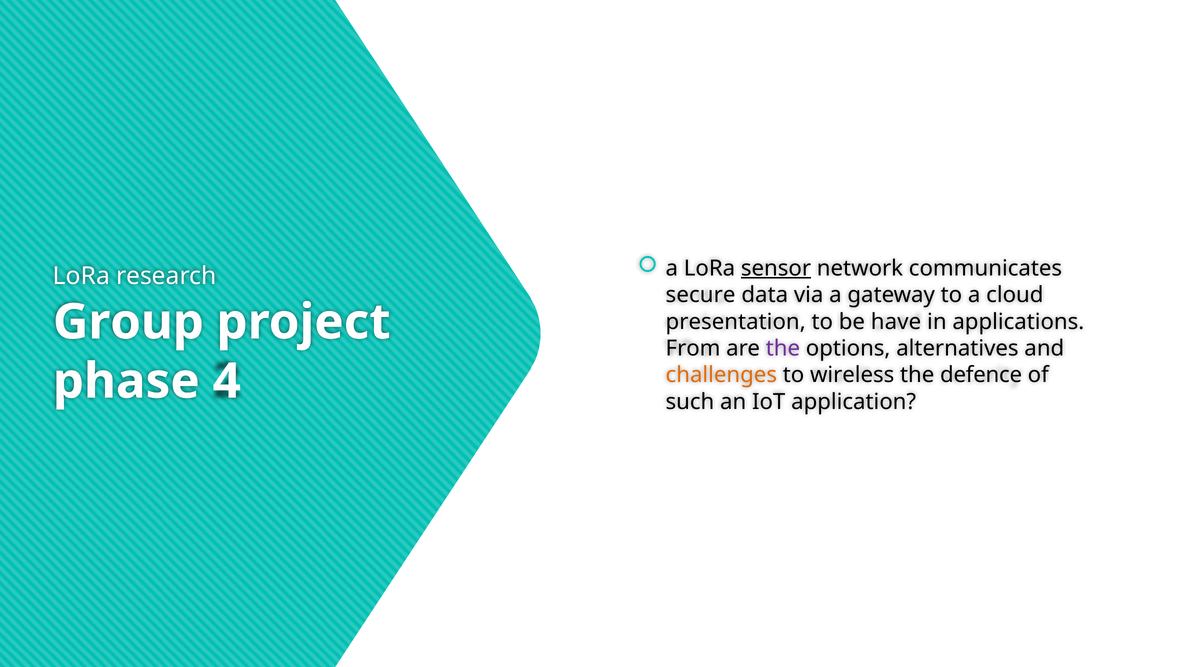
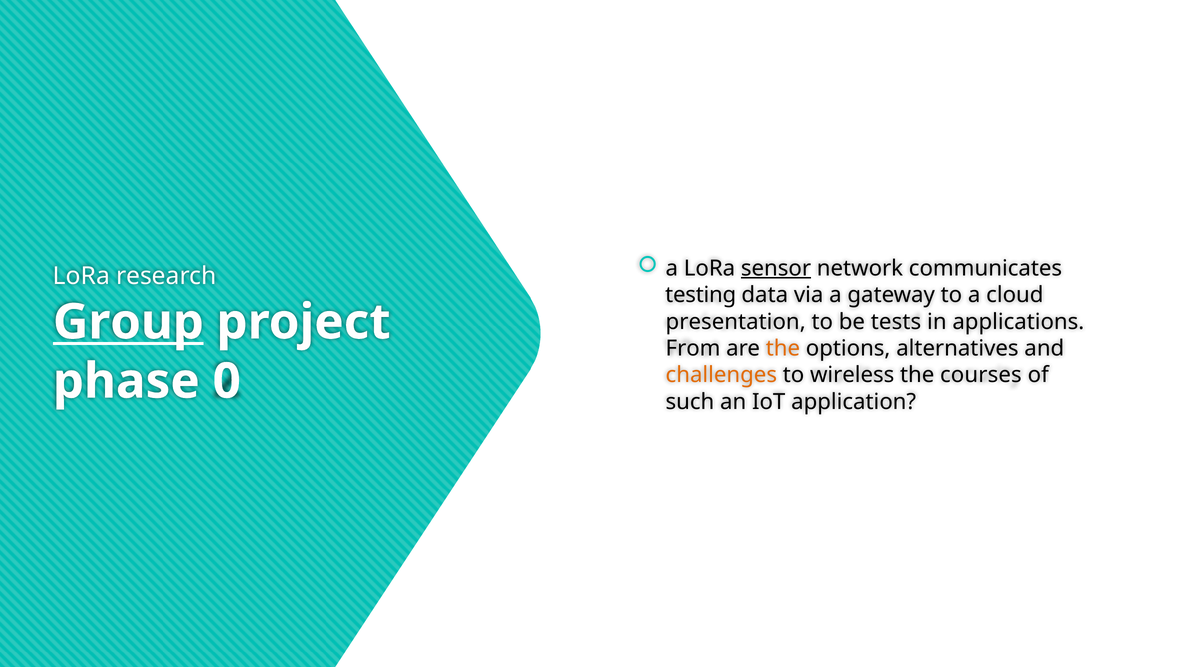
secure: secure -> testing (701, 295)
Group underline: none -> present (128, 322)
have: have -> tests (896, 322)
the colour: purple -> orange (783, 348)
defence: defence -> courses (981, 375)
4: 4 -> 0 (227, 381)
